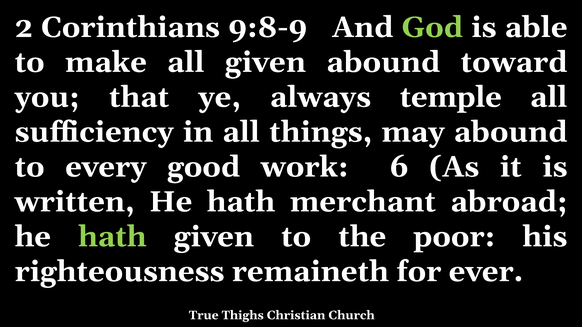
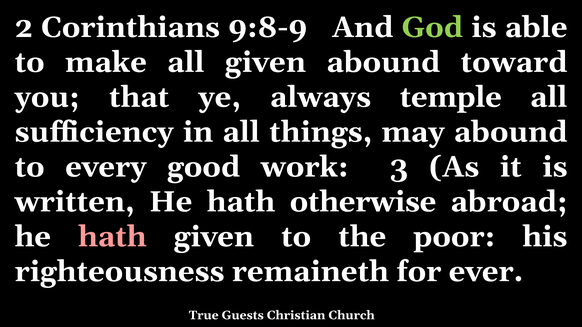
6: 6 -> 3 (399, 167)
merchant: merchant -> otherwise (363, 202)
hath colour: light green -> pink (112, 237)
Thighs: Thighs -> Guests (243, 316)
